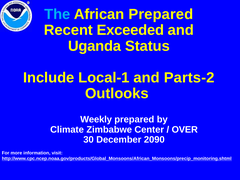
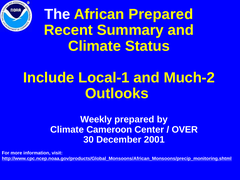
The colour: light blue -> white (57, 14)
Exceeded: Exceeded -> Summary (130, 30)
Uganda: Uganda -> Climate (95, 46)
Parts-2: Parts-2 -> Much-2 (189, 78)
Zimbabwe: Zimbabwe -> Cameroon (109, 130)
2090: 2090 -> 2001 (154, 140)
